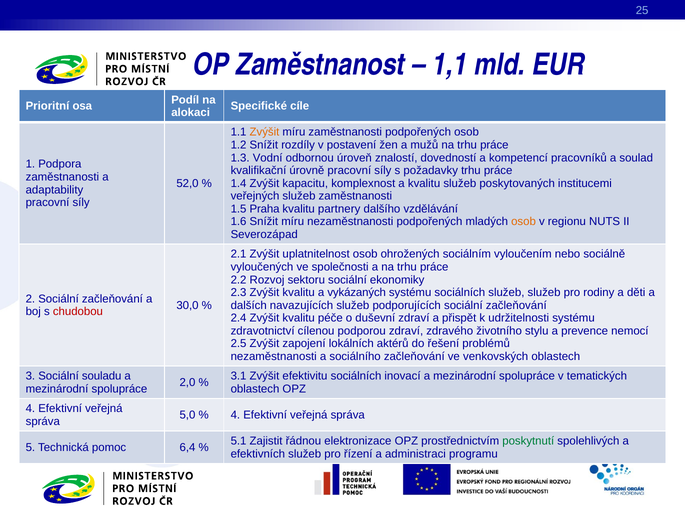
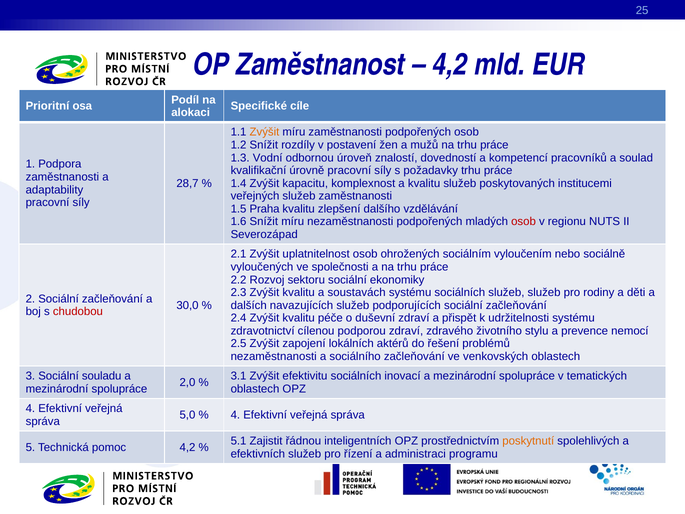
1,1: 1,1 -> 4,2 (450, 65)
52,0: 52,0 -> 28,7 (187, 183)
partnery: partnery -> zlepšení (339, 209)
osob colour: orange -> red (524, 222)
vykázaných: vykázaných -> soustavách (357, 292)
elektronizace: elektronizace -> inteligentních (358, 441)
poskytnutí colour: green -> orange (528, 441)
pomoc 6,4: 6,4 -> 4,2 (187, 447)
